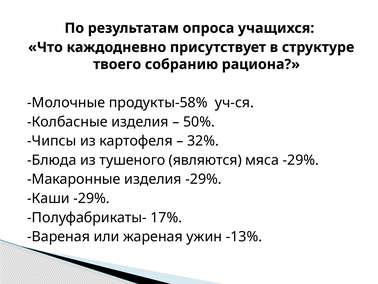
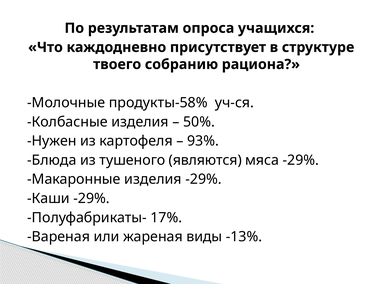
Чипсы: Чипсы -> Нужен (52, 141)
32%: 32% -> 93% (203, 141)
ужин: ужин -> виды (204, 236)
